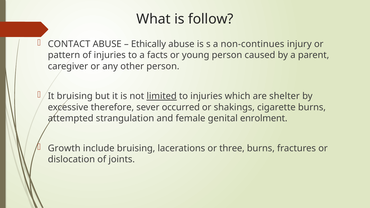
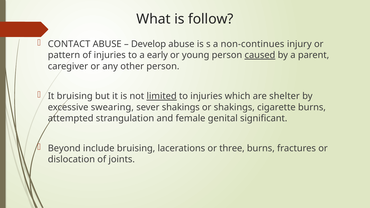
Ethically: Ethically -> Develop (149, 44)
facts: facts -> early (157, 55)
caused underline: none -> present (260, 55)
therefore: therefore -> swearing (112, 107)
sever occurred: occurred -> shakings (181, 107)
enrolment: enrolment -> significant (264, 118)
Growth: Growth -> Beyond (64, 148)
